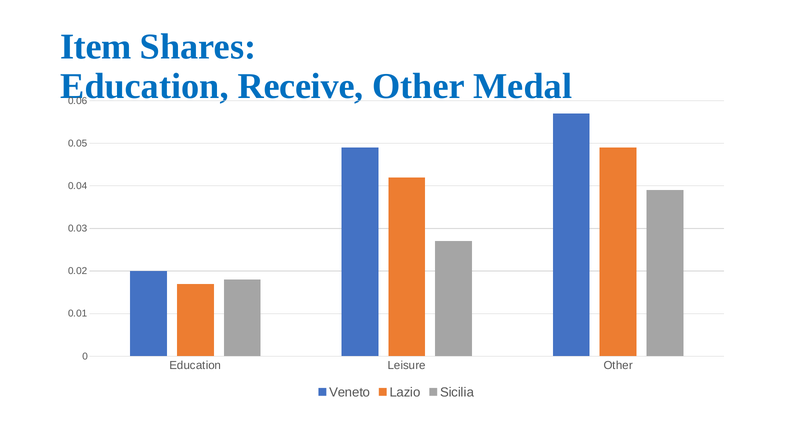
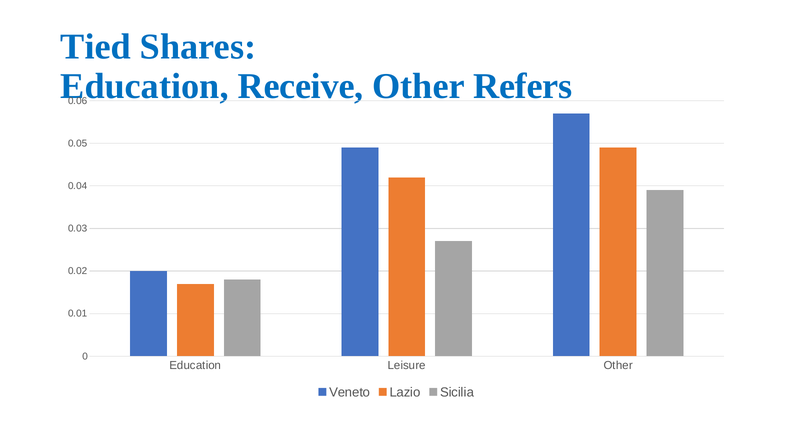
Item: Item -> Tied (96, 47)
Medal: Medal -> Refers (523, 86)
